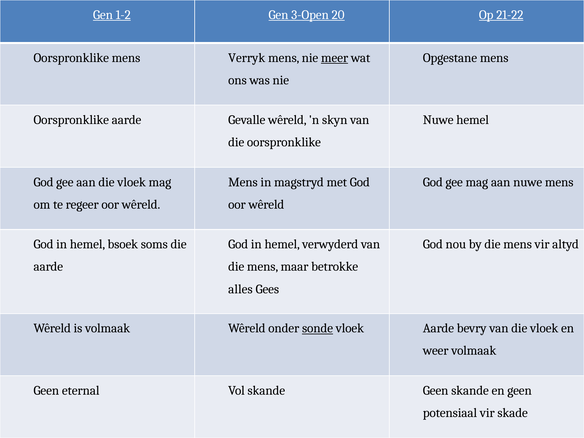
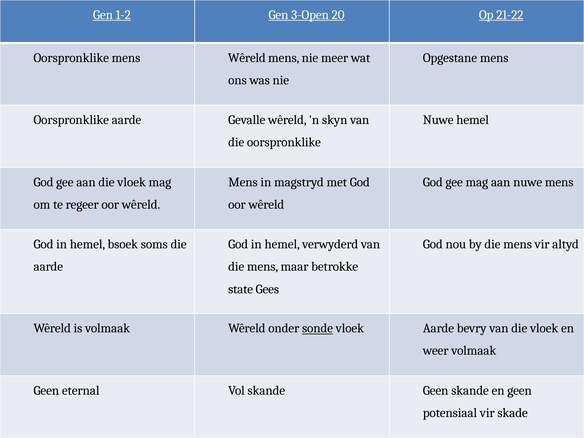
mens Verryk: Verryk -> Wêreld (247, 58)
meer underline: present -> none (335, 58)
alles: alles -> state (241, 289)
